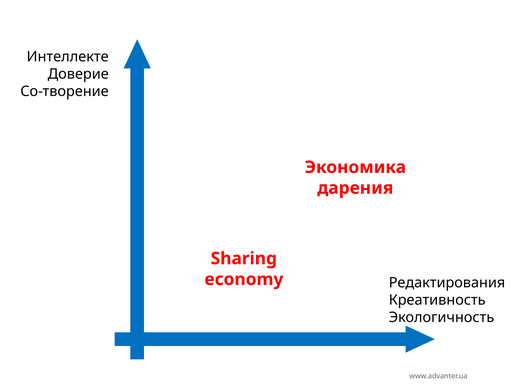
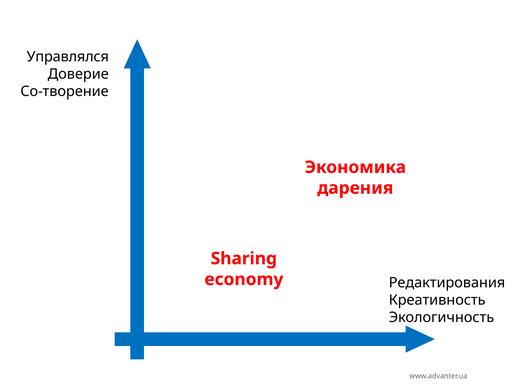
Интеллекте: Интеллекте -> Управлялся (68, 57)
